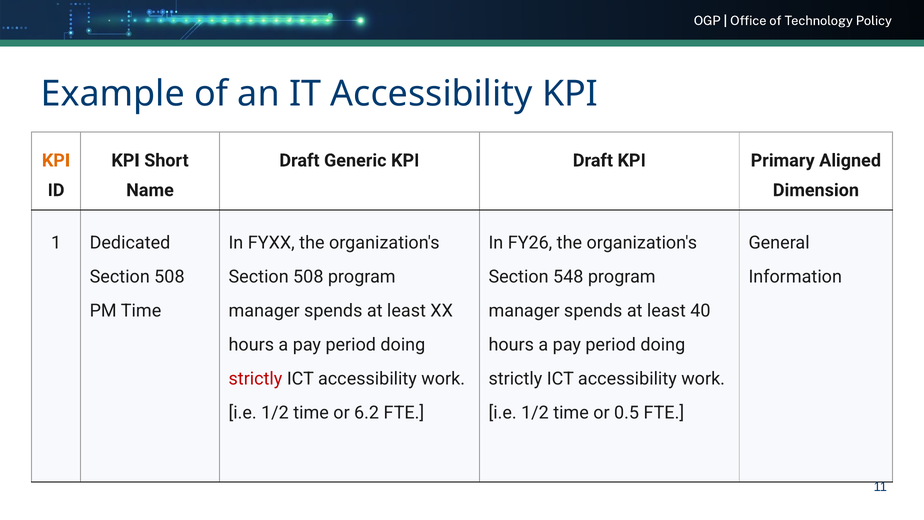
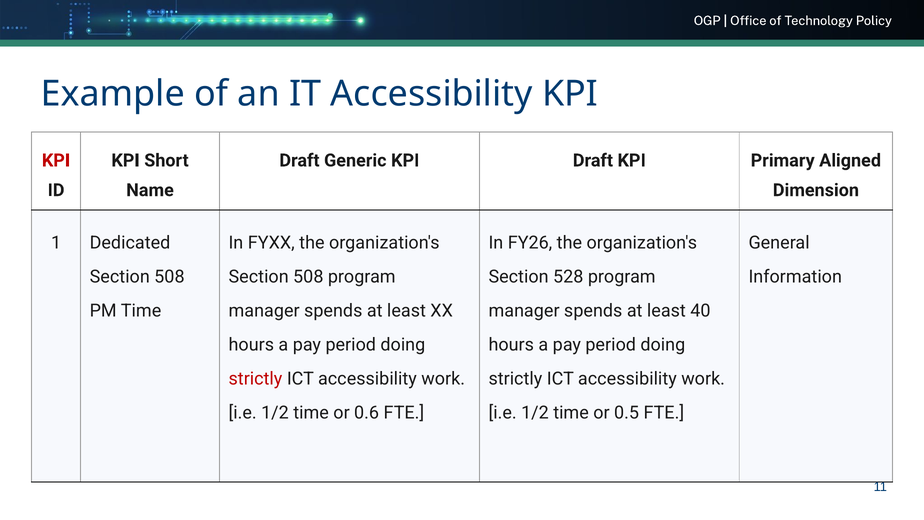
KPI colour: orange -> red (56, 160)
548: 548 -> 528 (568, 277)
6.2: 6.2 -> 0.6 (367, 412)
